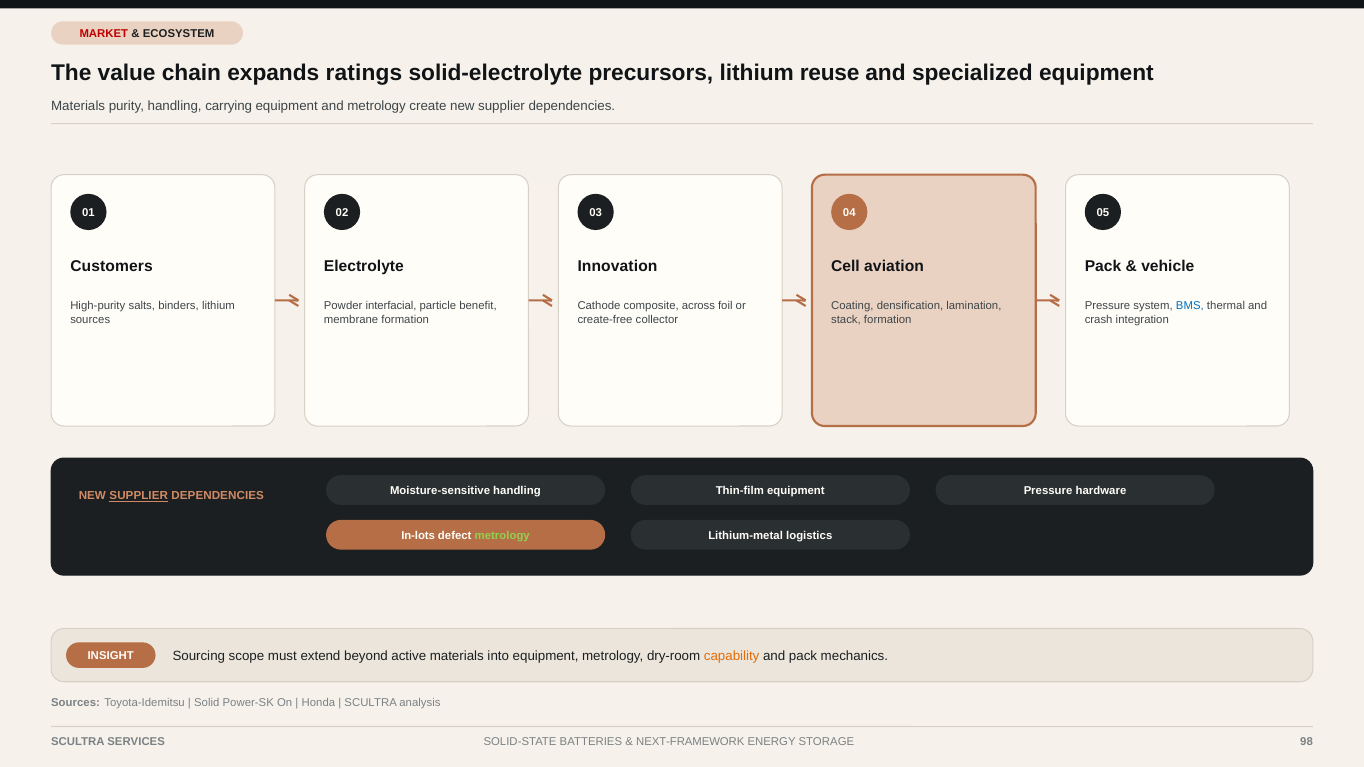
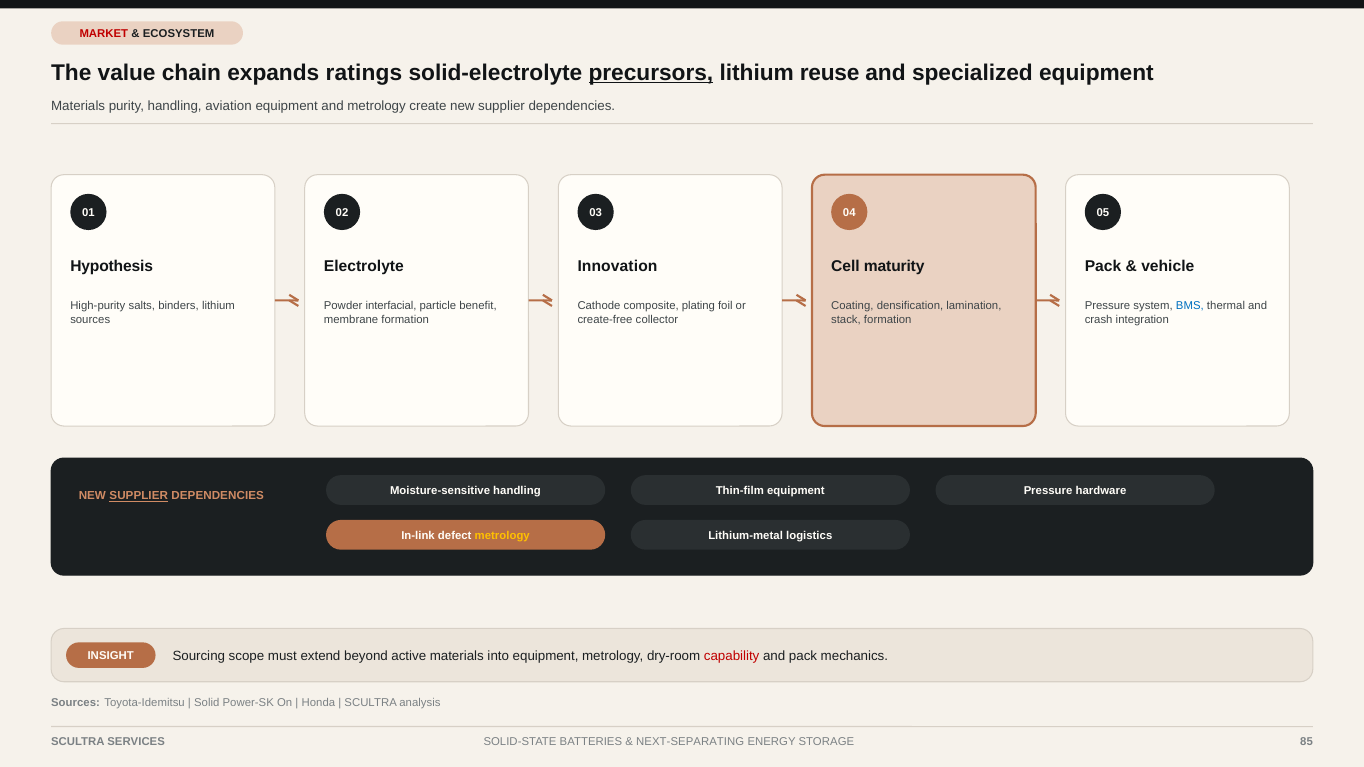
precursors underline: none -> present (651, 73)
carrying: carrying -> aviation (229, 106)
Customers: Customers -> Hypothesis (112, 266)
aviation: aviation -> maturity (894, 266)
across: across -> plating (698, 306)
In-lots: In-lots -> In-link (418, 536)
metrology colour: light green -> yellow (502, 536)
capability colour: orange -> red (732, 656)
NEXT-FRAMEWORK: NEXT-FRAMEWORK -> NEXT-SEPARATING (690, 742)
98: 98 -> 85 (1307, 742)
